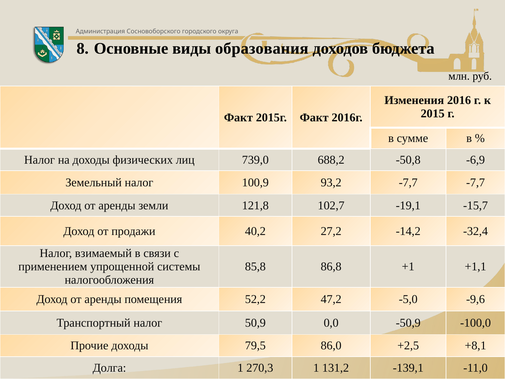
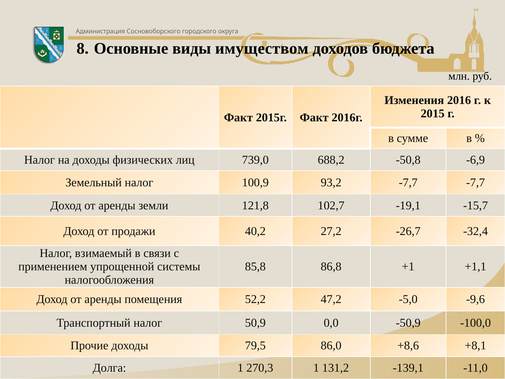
образования: образования -> имуществом (262, 48)
-14,2: -14,2 -> -26,7 (408, 231)
+2,5: +2,5 -> +8,6 (408, 345)
